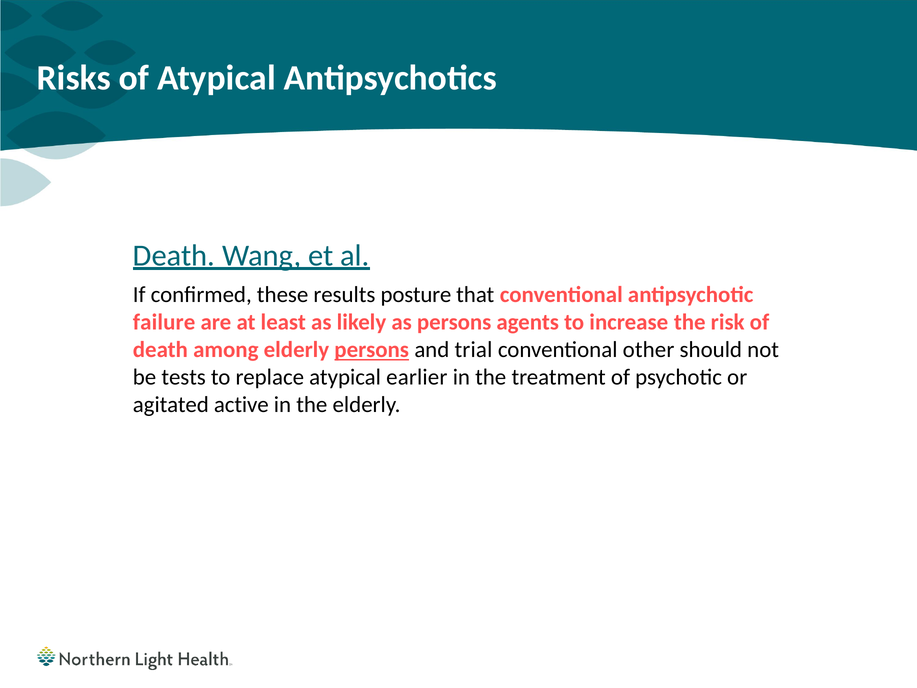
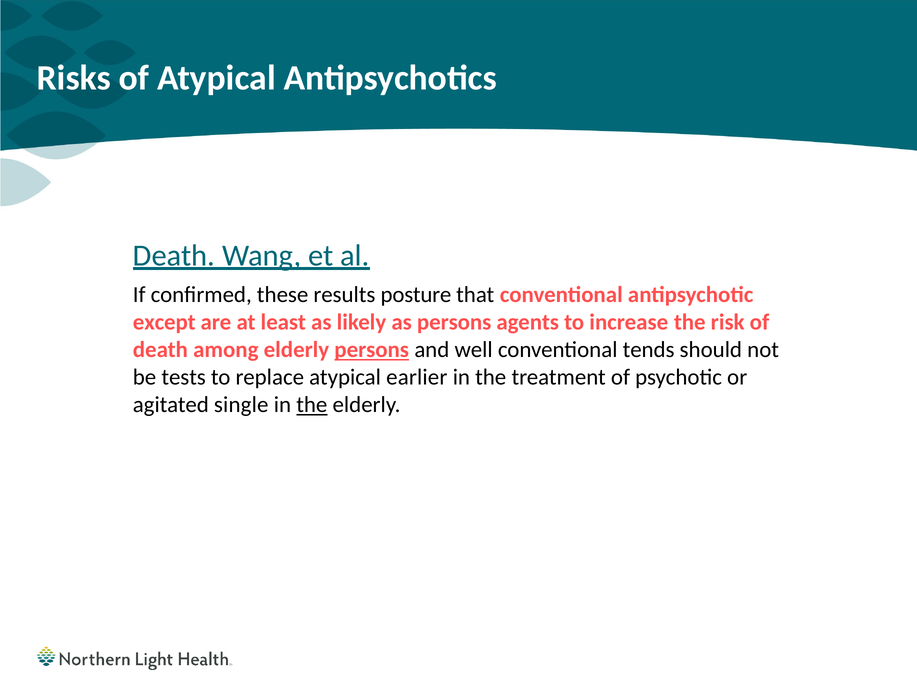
failure: failure -> except (164, 322)
trial: trial -> well (474, 350)
other: other -> tends (649, 350)
active: active -> single (241, 405)
the underline: none -> present (312, 405)
